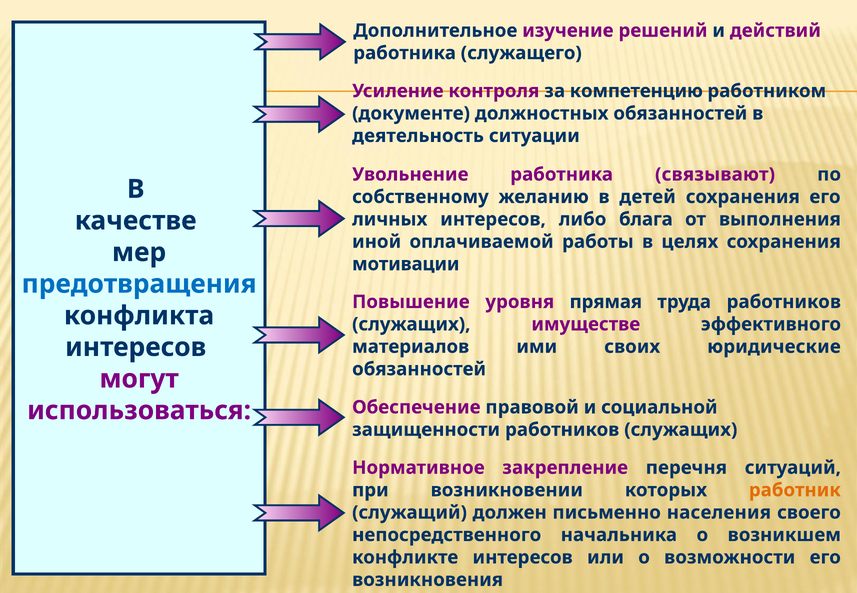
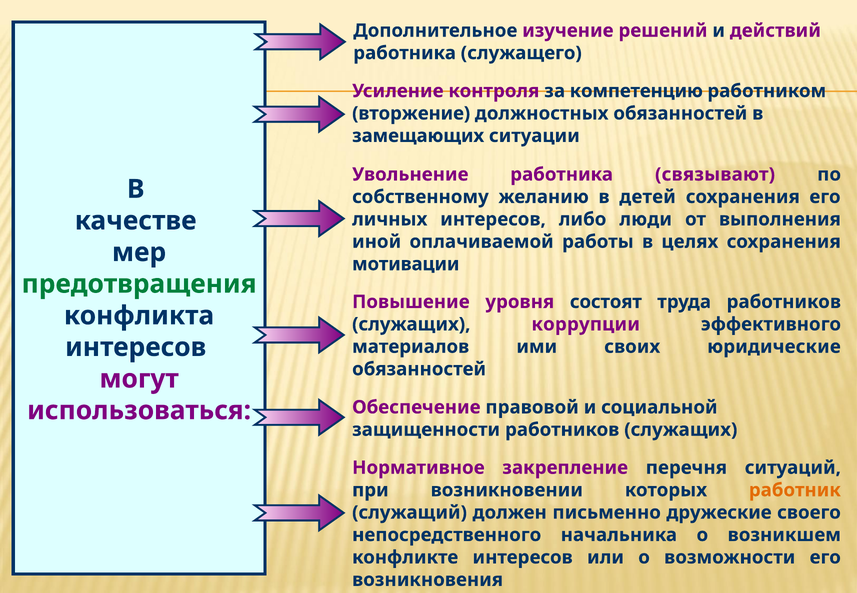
документе: документе -> вторжение (411, 113)
деятельность: деятельность -> замещающих (418, 136)
блага: блага -> люди (646, 219)
предотвращения colour: blue -> green (139, 284)
прямая: прямая -> состоят (606, 302)
имуществе: имуществе -> коррупции (586, 324)
населения: населения -> дружеские (719, 513)
